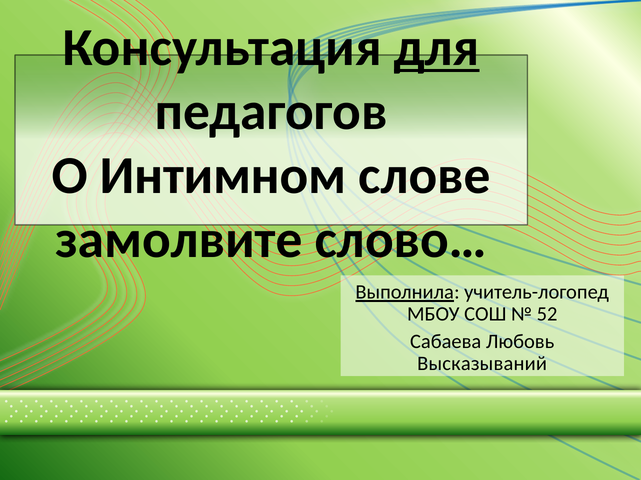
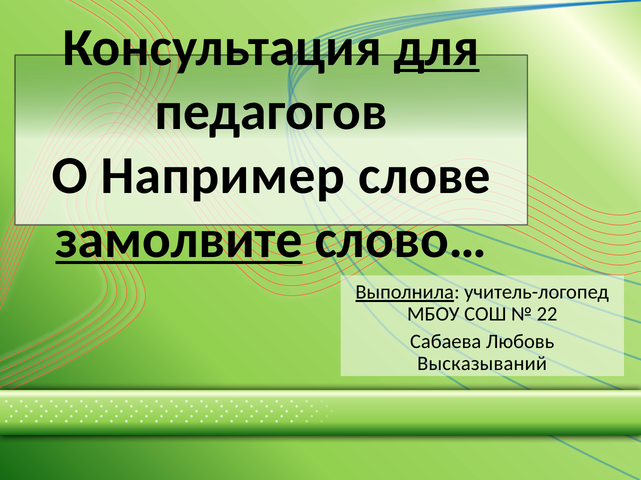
Интимном: Интимном -> Например (223, 176)
замолвите underline: none -> present (179, 240)
52: 52 -> 22 (547, 315)
